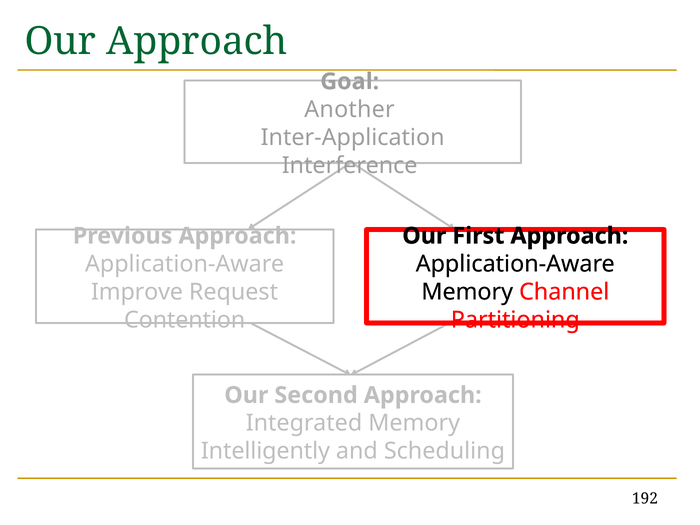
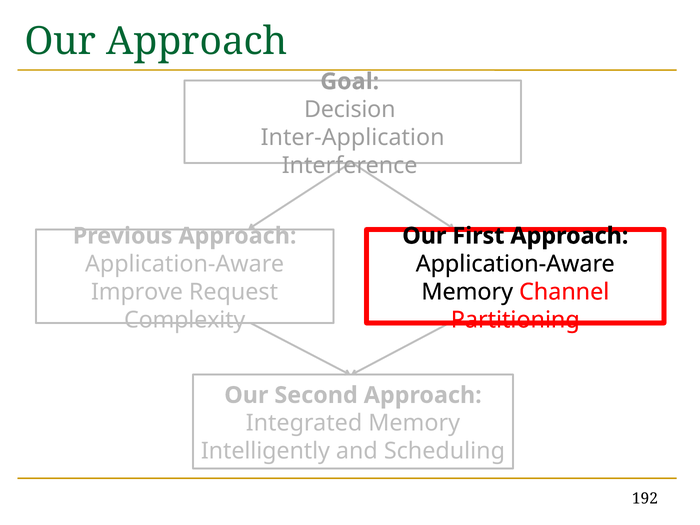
Another: Another -> Decision (350, 110)
Contention: Contention -> Complexity (185, 320)
